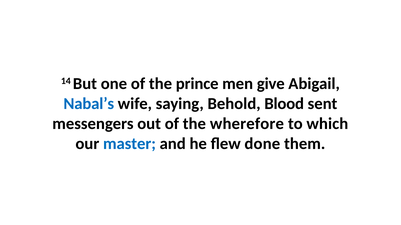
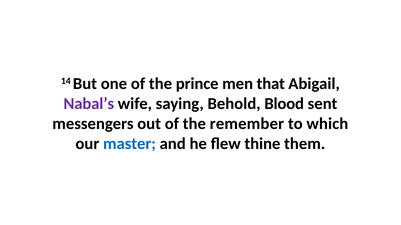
give: give -> that (271, 84)
Nabal’s colour: blue -> purple (89, 104)
wherefore: wherefore -> remember (247, 124)
done: done -> thine (262, 144)
